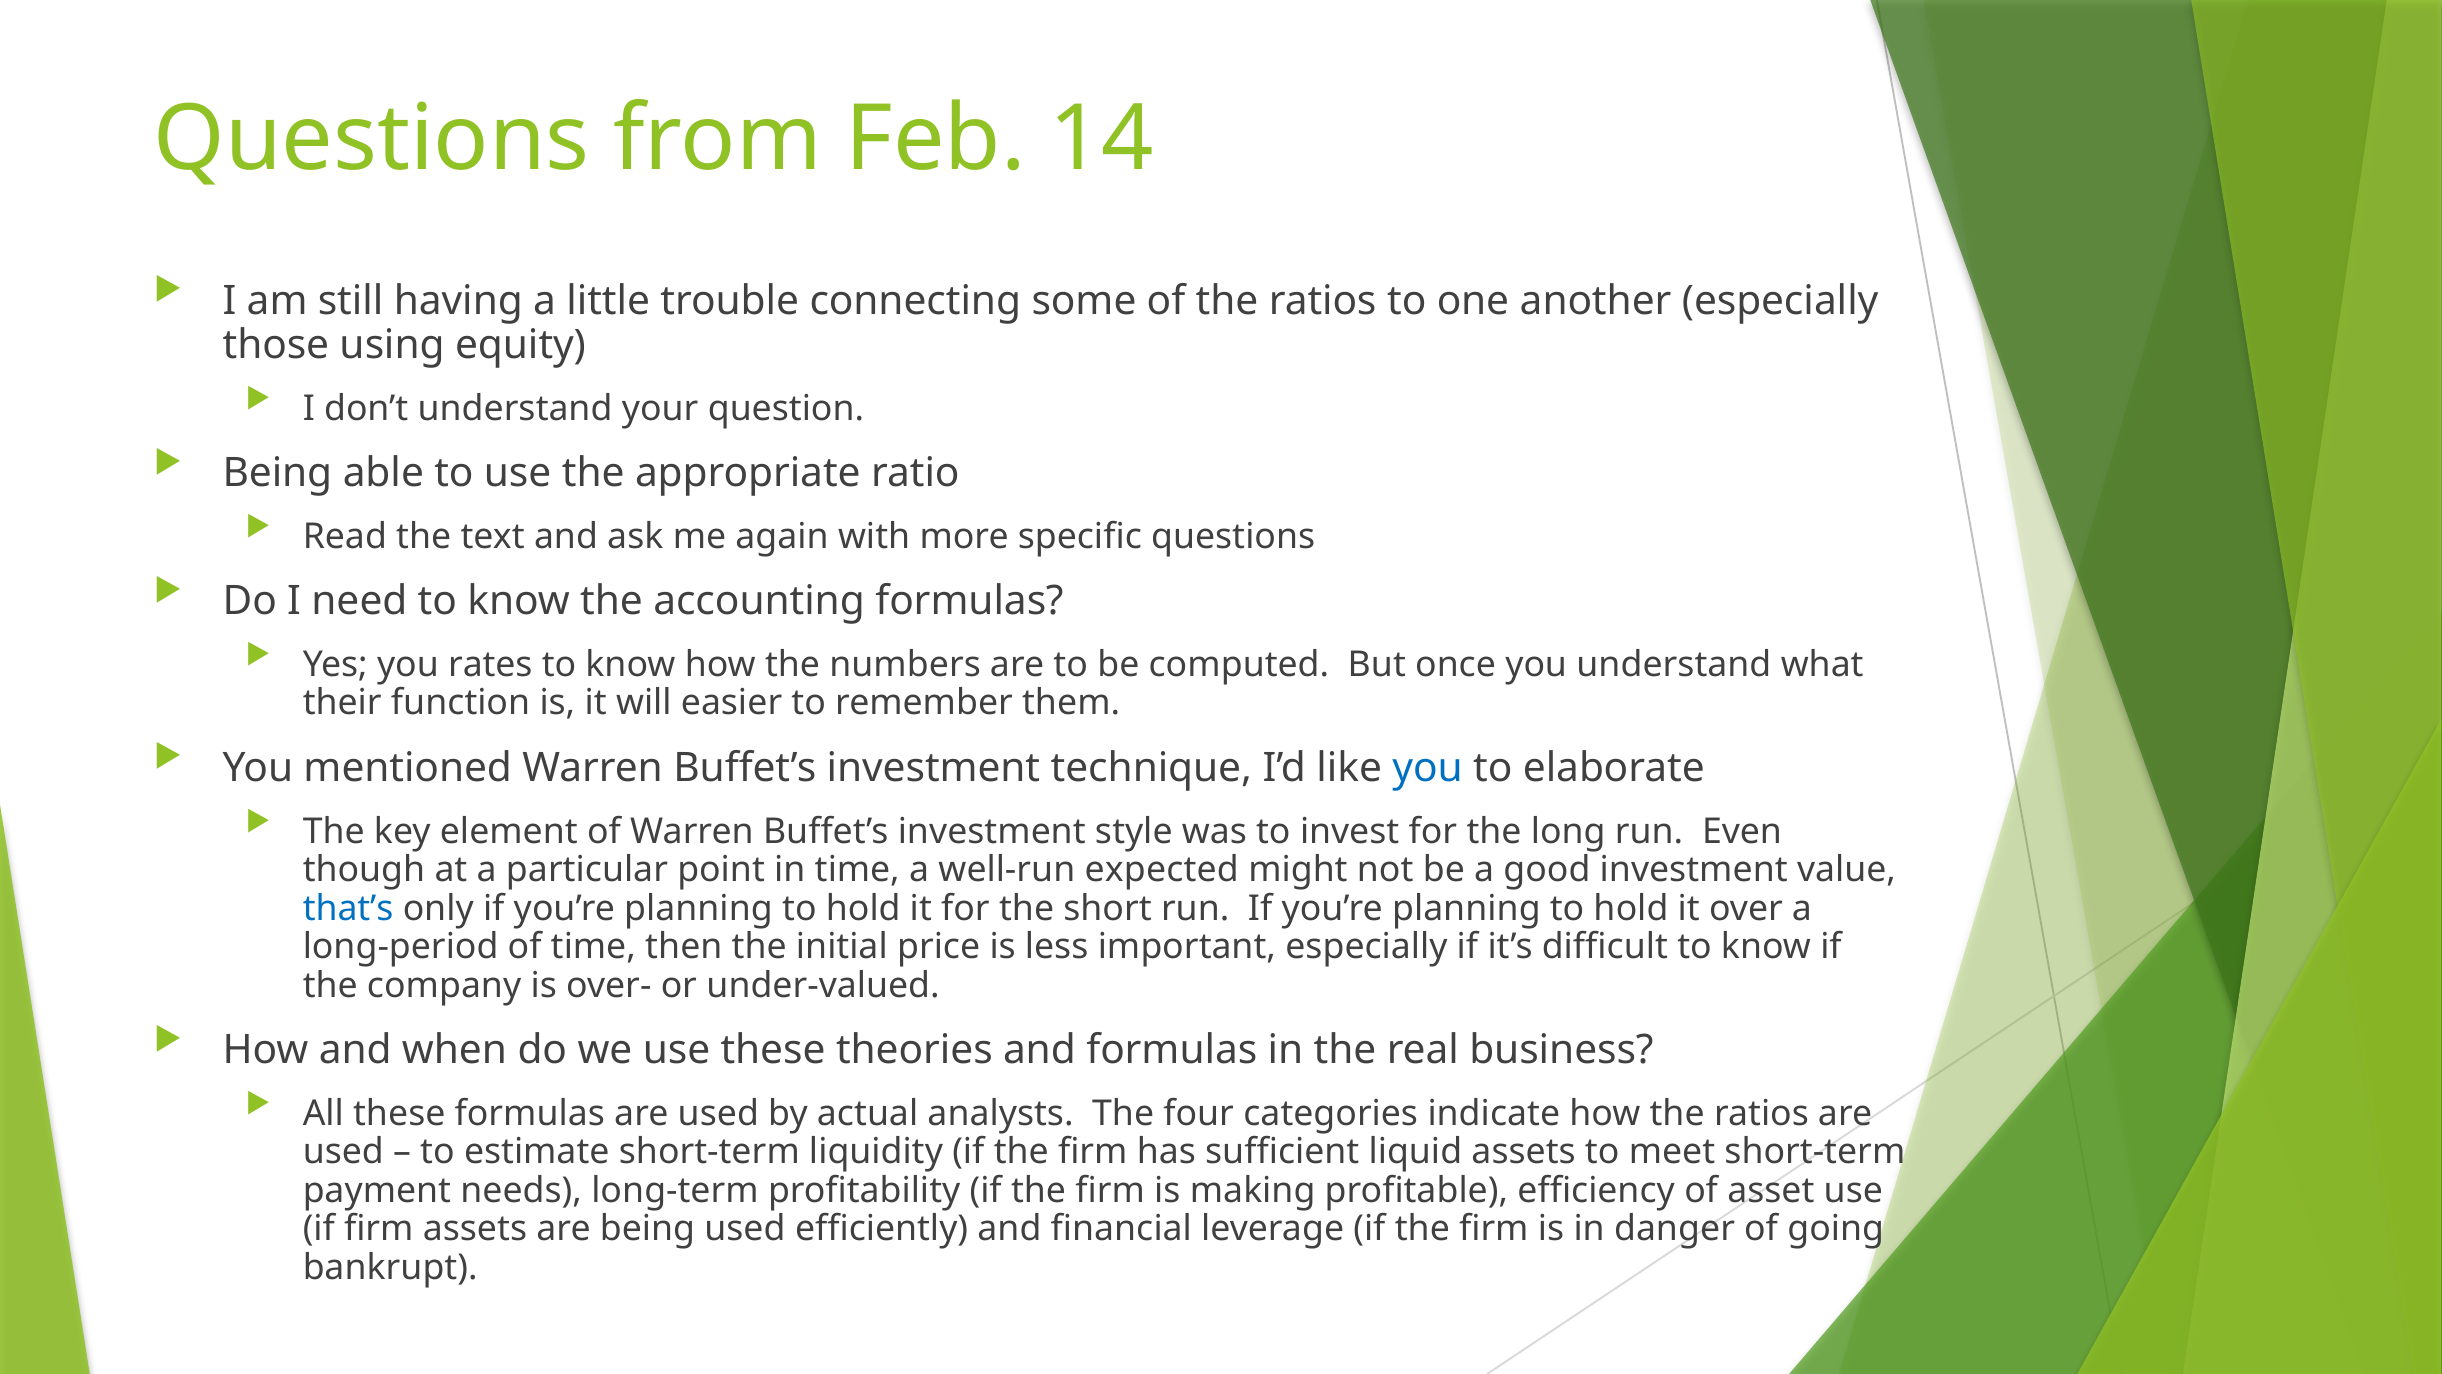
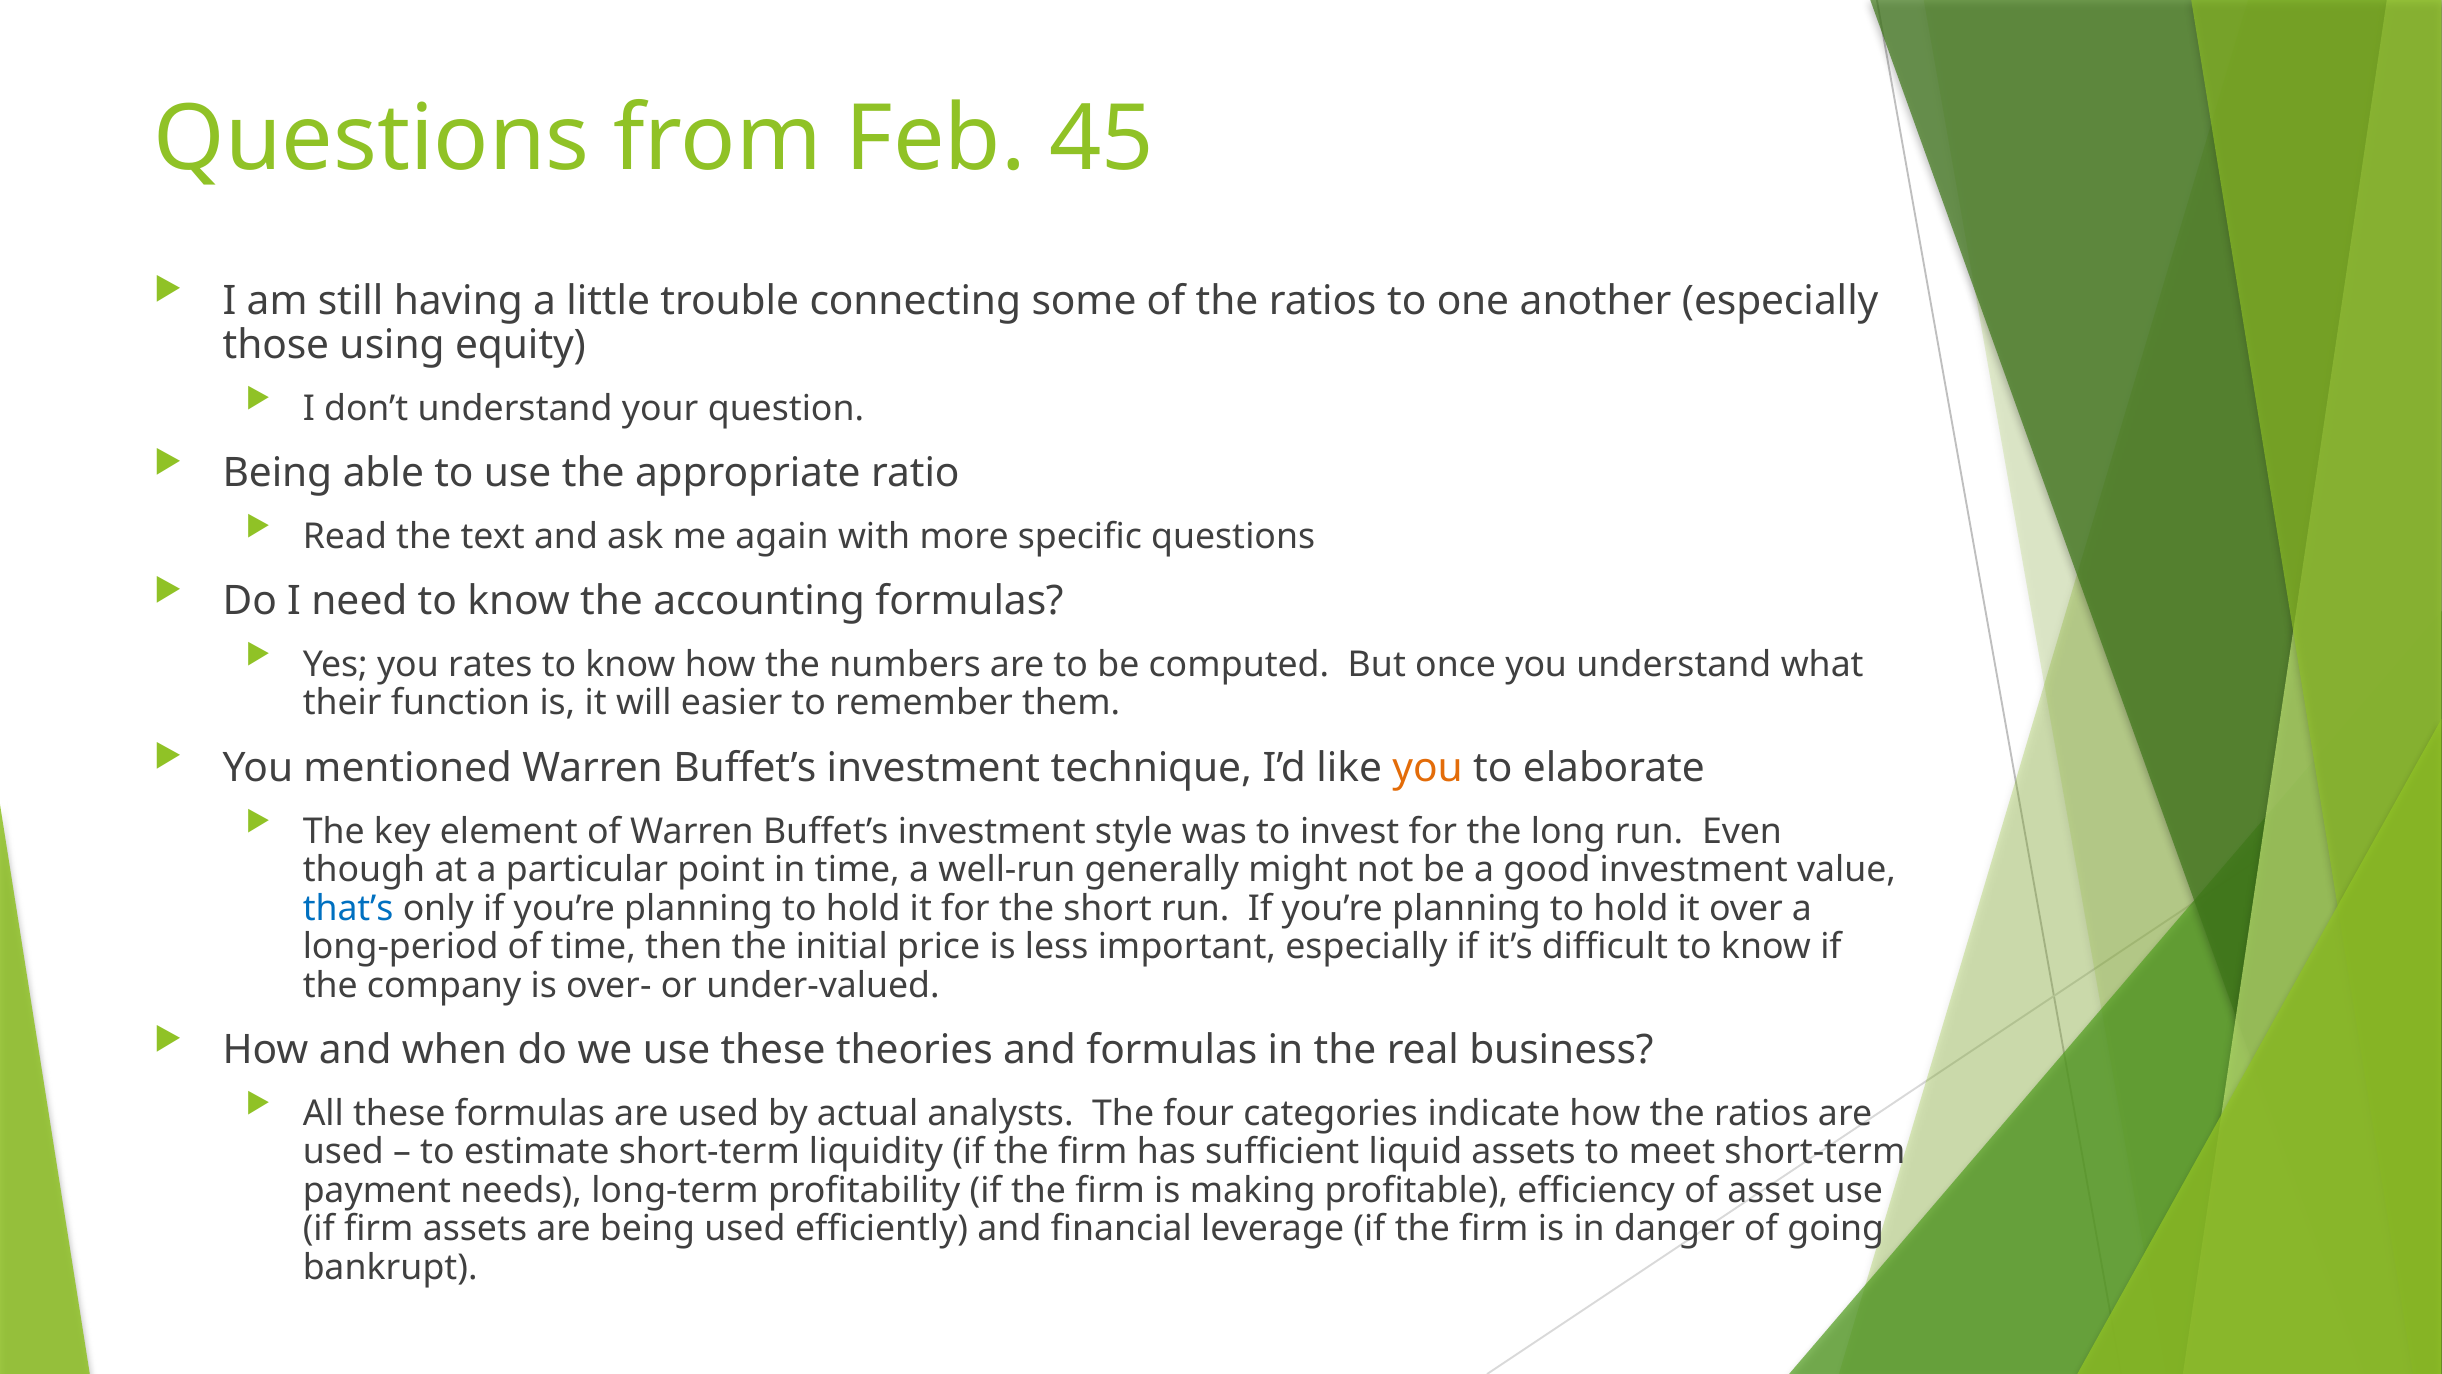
14: 14 -> 45 (1102, 139)
you colour: blue -> orange (1428, 768)
expected: expected -> generally (1162, 870)
